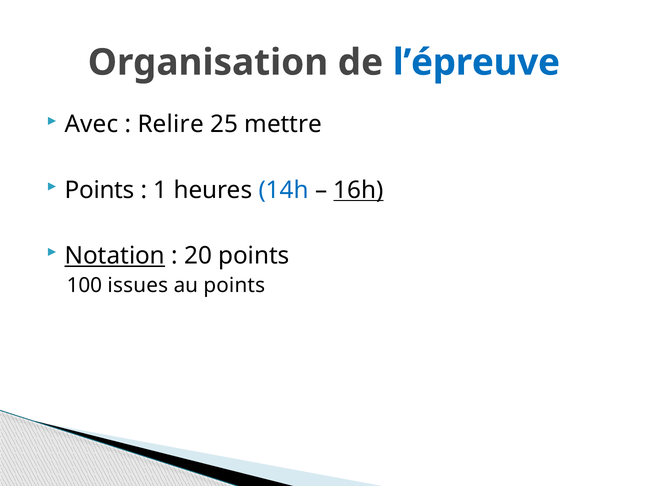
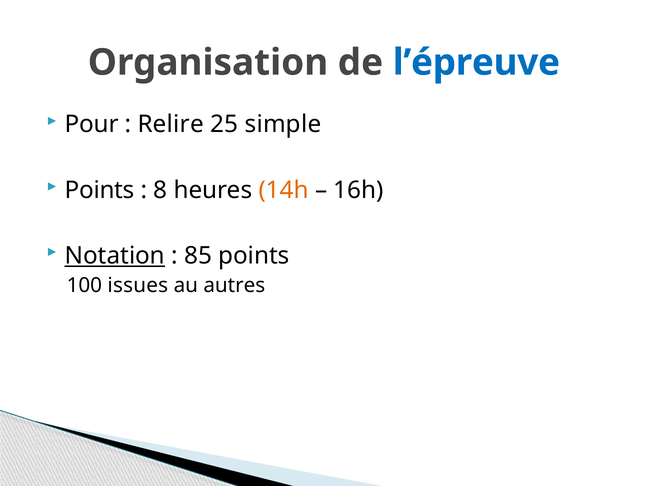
Avec: Avec -> Pour (92, 124)
mettre: mettre -> simple (283, 124)
1: 1 -> 8 (160, 190)
14h colour: blue -> orange (284, 190)
16h underline: present -> none (359, 190)
20: 20 -> 85 (198, 256)
au points: points -> autres (234, 285)
